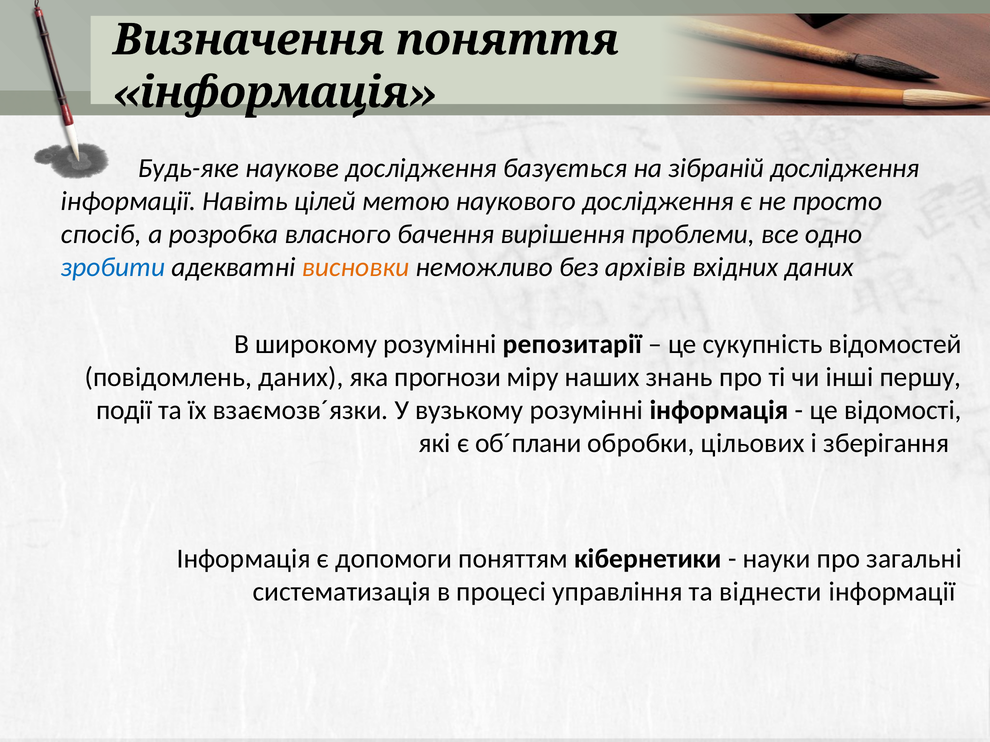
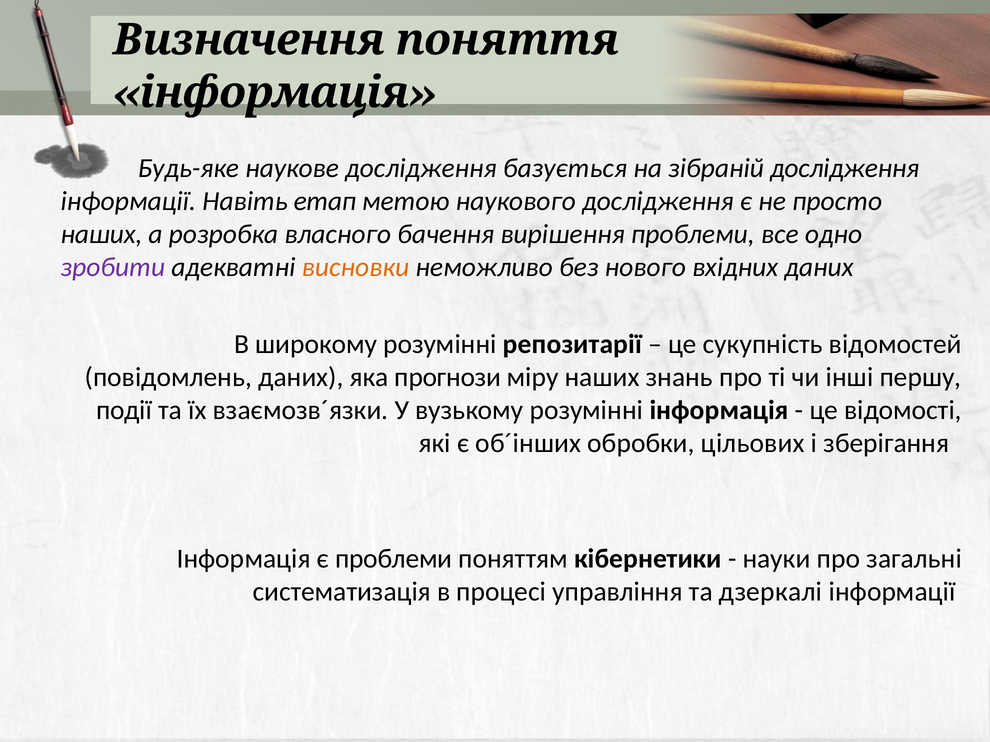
цілей: цілей -> етап (325, 202)
спосіб: спосіб -> наших (101, 235)
зробити colour: blue -> purple (113, 268)
архівів: архівів -> нового (645, 268)
об´плани: об´плани -> об´інших (528, 444)
є допомоги: допомоги -> проблеми (394, 559)
віднести: віднести -> дзеркалі (771, 592)
